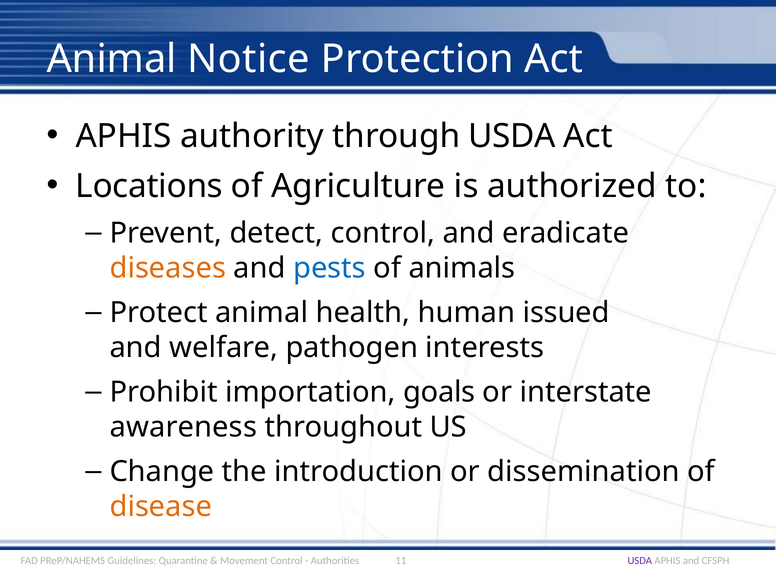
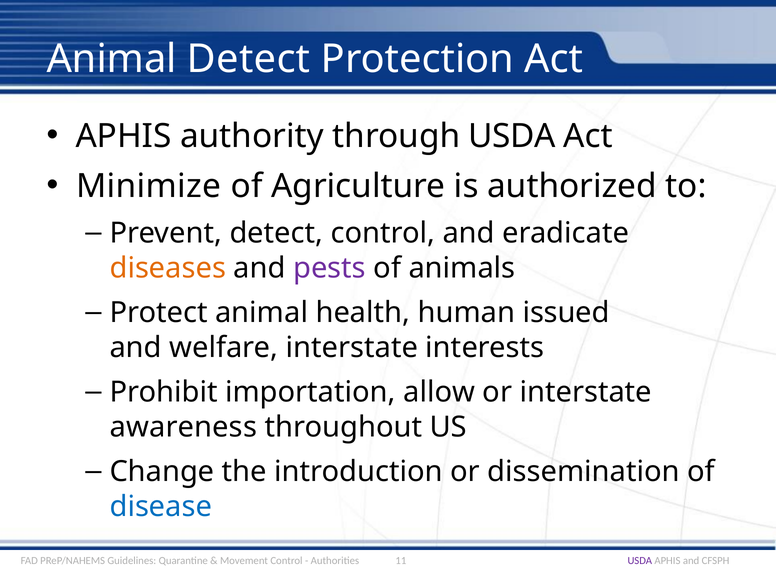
Animal Notice: Notice -> Detect (249, 59)
Locations: Locations -> Minimize (149, 186)
pests colour: blue -> purple (330, 268)
welfare pathogen: pathogen -> interstate (352, 348)
goals: goals -> allow (439, 392)
disease colour: orange -> blue (161, 507)
